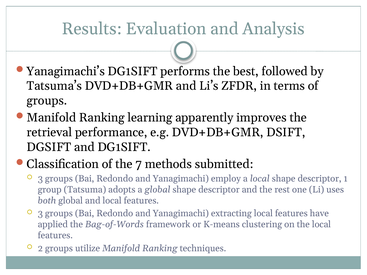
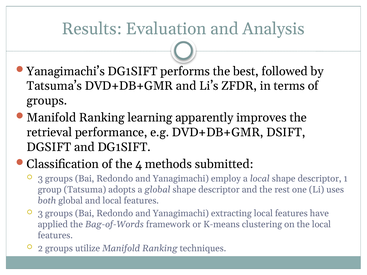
7: 7 -> 4 (139, 164)
